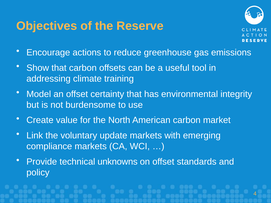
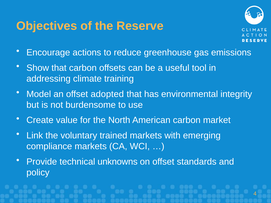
certainty: certainty -> adopted (107, 94)
update: update -> trained (114, 136)
